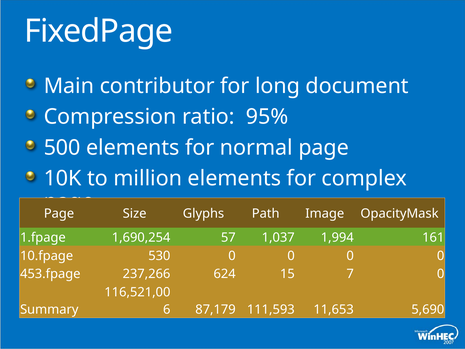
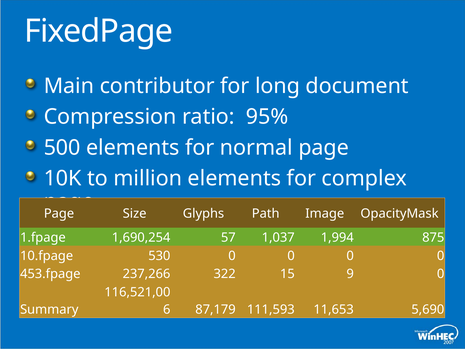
161: 161 -> 875 (433, 237)
624: 624 -> 322 (225, 274)
7: 7 -> 9 (350, 274)
